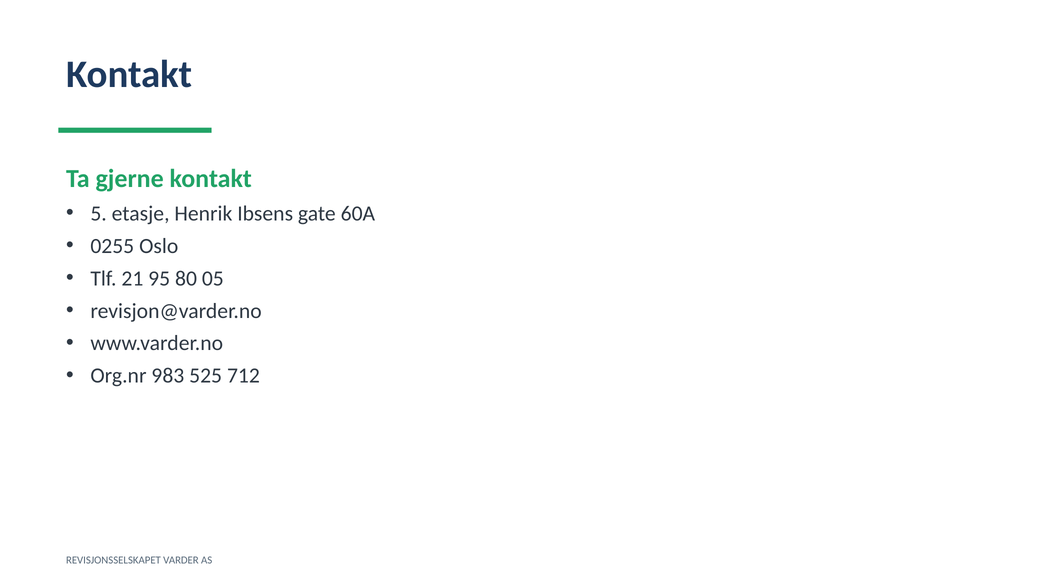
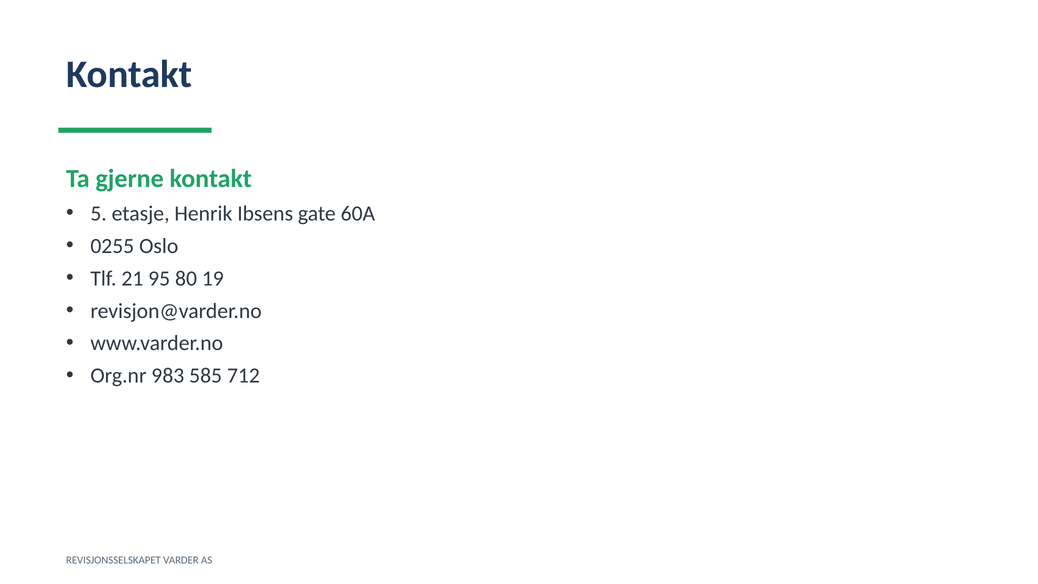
05: 05 -> 19 (213, 278)
525: 525 -> 585 (206, 376)
